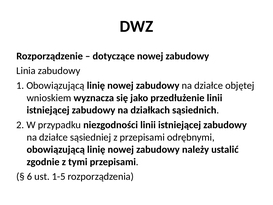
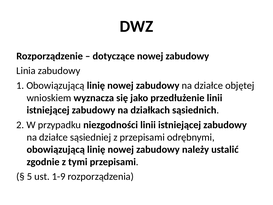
6: 6 -> 5 (29, 176)
1-5: 1-5 -> 1-9 (59, 176)
